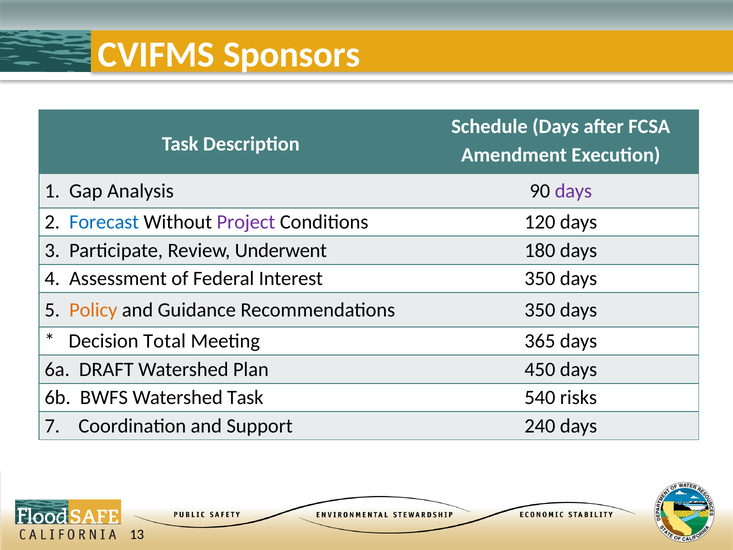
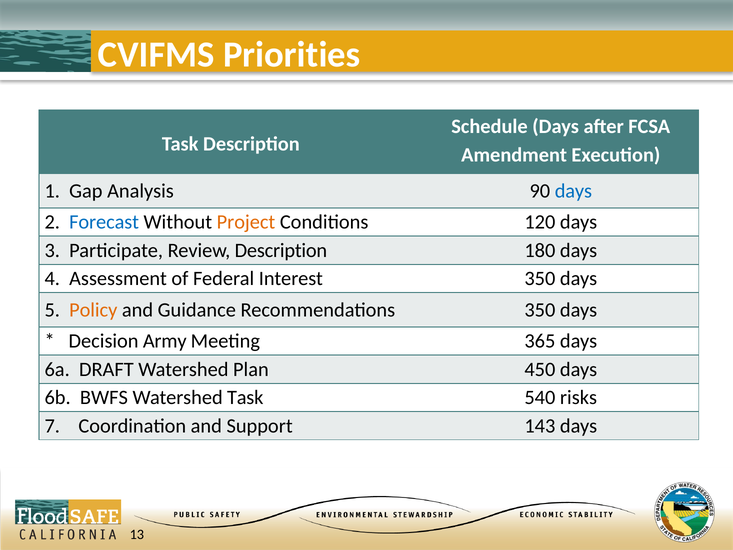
Sponsors: Sponsors -> Priorities (292, 54)
days colour: purple -> blue (573, 191)
Project colour: purple -> orange (246, 222)
Review Underwent: Underwent -> Description (281, 250)
Total: Total -> Army (165, 341)
240: 240 -> 143 (540, 426)
